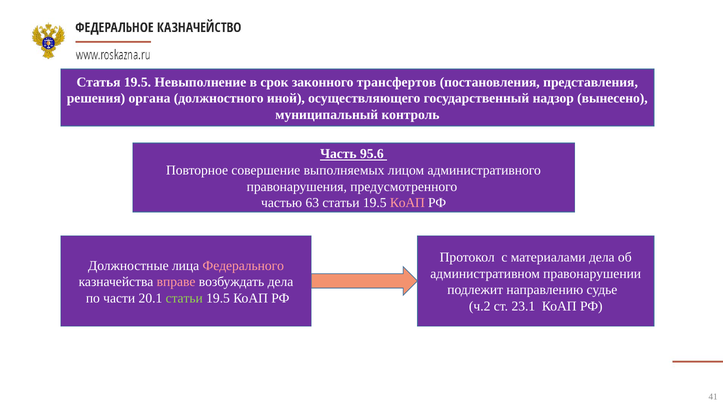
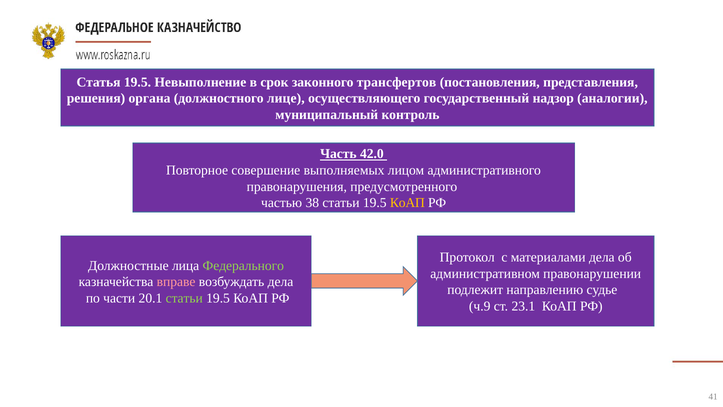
иной: иной -> лице (286, 98)
вынесено: вынесено -> аналогии (612, 98)
95.6: 95.6 -> 42.0 (372, 154)
63: 63 -> 38 (312, 203)
КоАП colour: pink -> yellow (407, 203)
Федерального colour: pink -> light green (243, 265)
ч.2: ч.2 -> ч.9 (480, 306)
